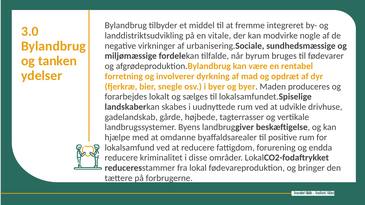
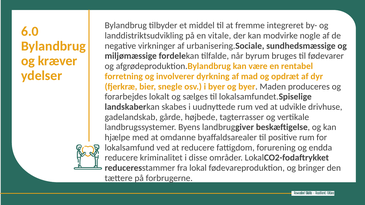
3.0: 3.0 -> 6.0 (30, 31)
tanken: tanken -> kræver (58, 61)
